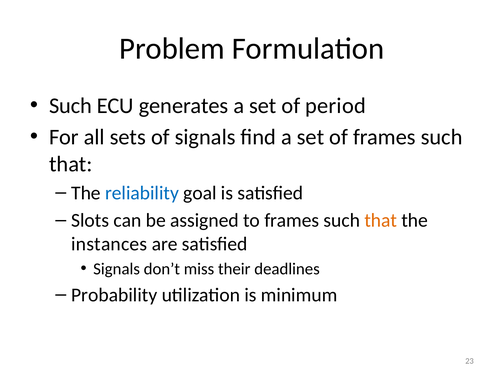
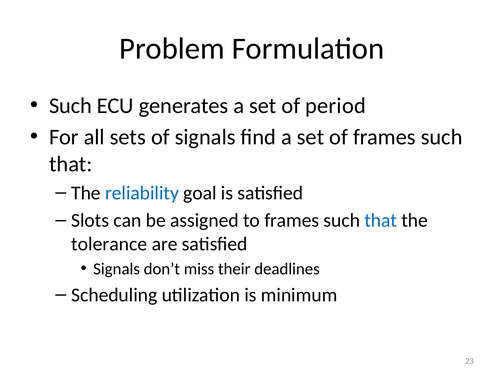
that colour: orange -> blue (381, 220)
instances: instances -> tolerance (109, 244)
Probability: Probability -> Scheduling (114, 295)
